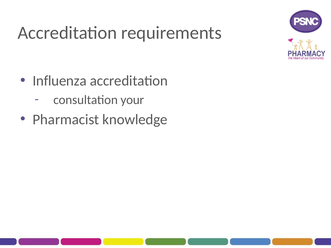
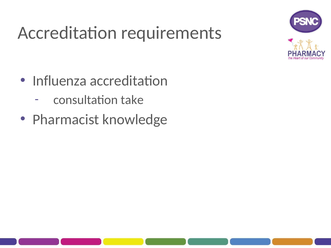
your: your -> take (132, 100)
